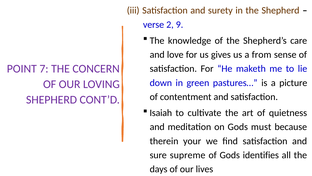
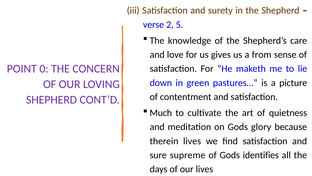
9: 9 -> 5 (180, 24)
7: 7 -> 0 (44, 69)
Isaiah: Isaiah -> Much (161, 113)
must: must -> glory (261, 127)
therein your: your -> lives (192, 141)
